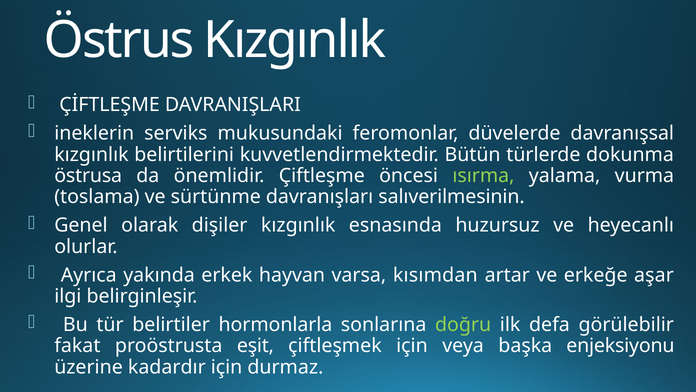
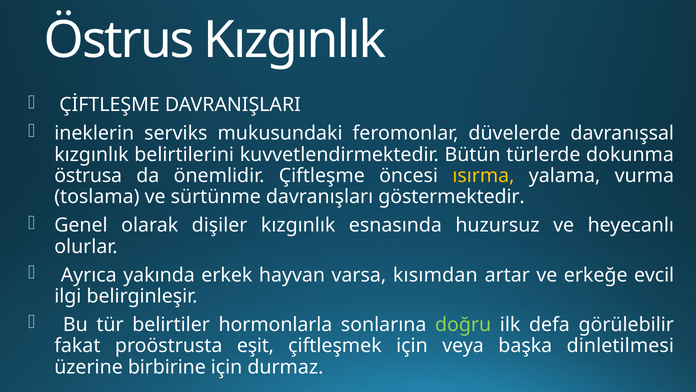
ısırma colour: light green -> yellow (483, 176)
salıverilmesinin: salıverilmesinin -> göstermektedir (452, 197)
aşar: aşar -> evcil (654, 275)
enjeksiyonu: enjeksiyonu -> dinletilmesi (620, 346)
kadardır: kadardır -> birbirine (167, 367)
